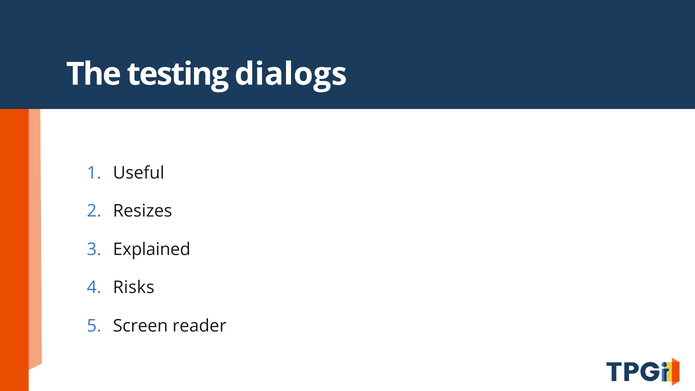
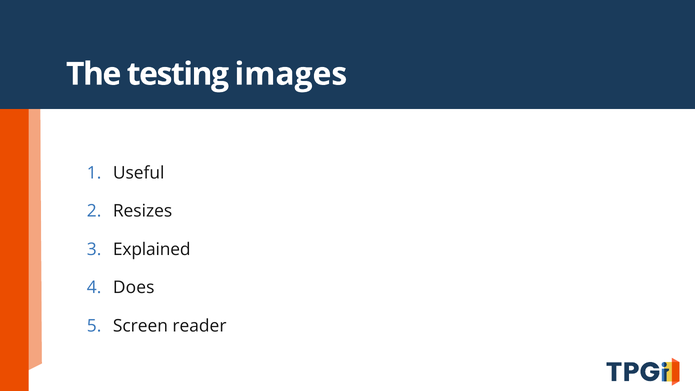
dialogs: dialogs -> images (291, 74)
Risks: Risks -> Does (134, 288)
